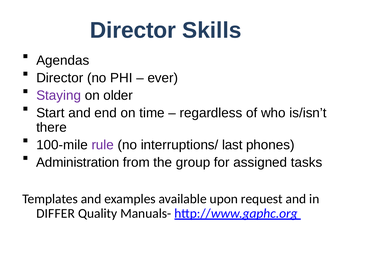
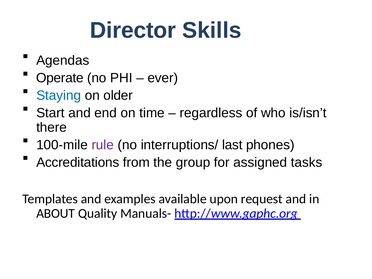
Director: Director -> Operate (60, 78)
Staying colour: purple -> blue (59, 95)
Administration: Administration -> Accreditations (78, 162)
DIFFER: DIFFER -> ABOUT (56, 213)
